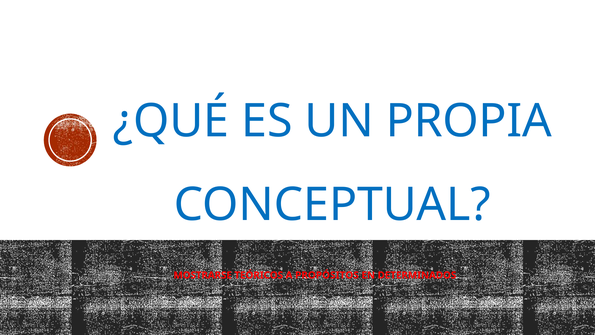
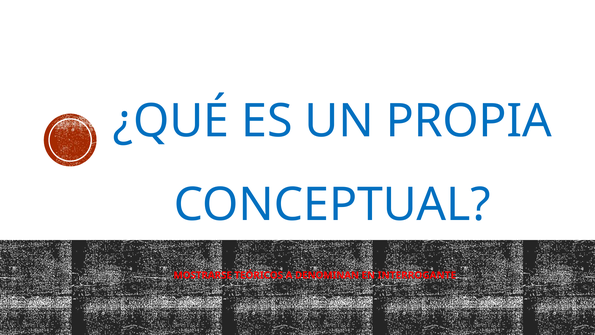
PROPÓSITOS: PROPÓSITOS -> DENOMINAN (327, 275)
DETERMINADOS: DETERMINADOS -> INTERROGANTE (417, 275)
